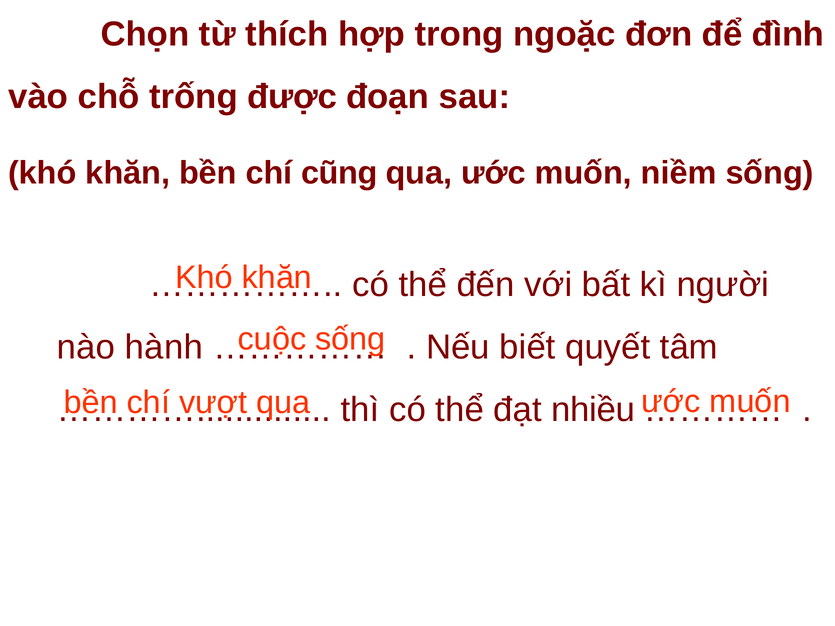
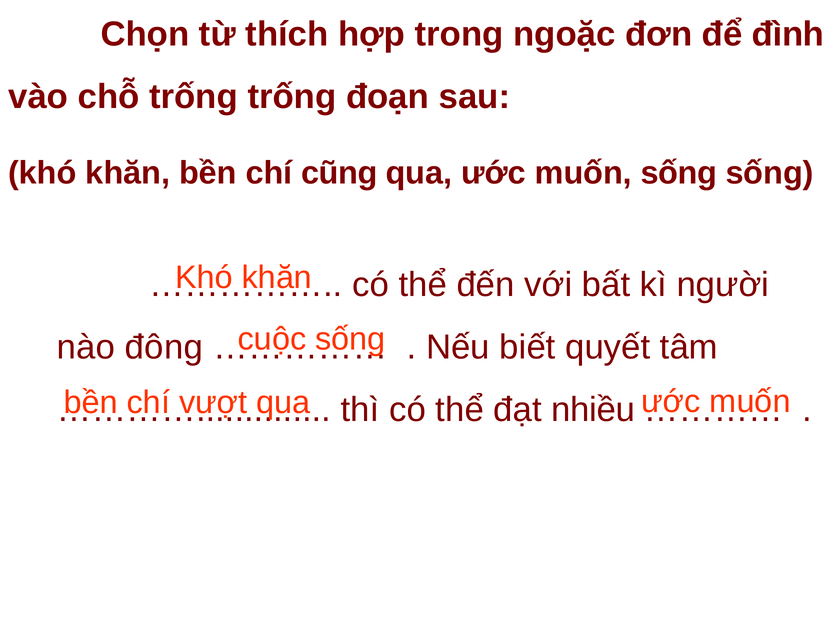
trống được: được -> trống (292, 97)
muốn niềm: niềm -> sống (679, 173)
hành: hành -> đông (164, 348)
